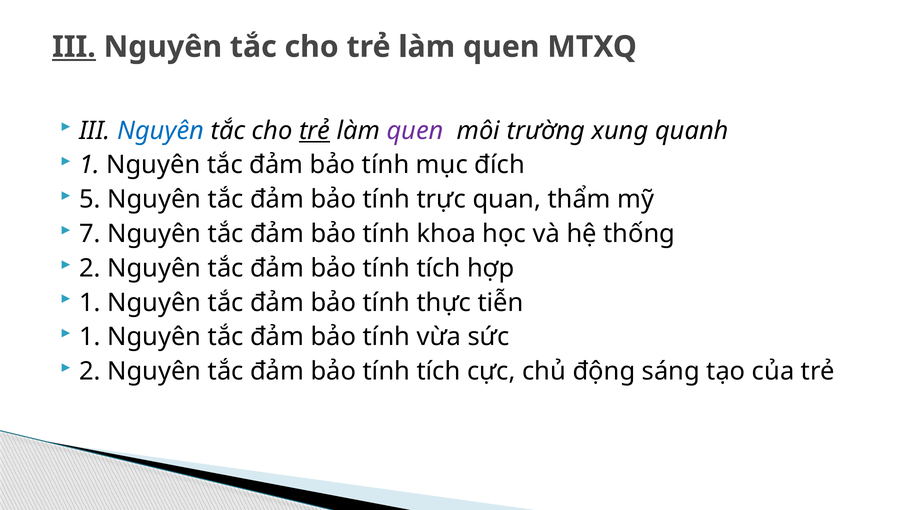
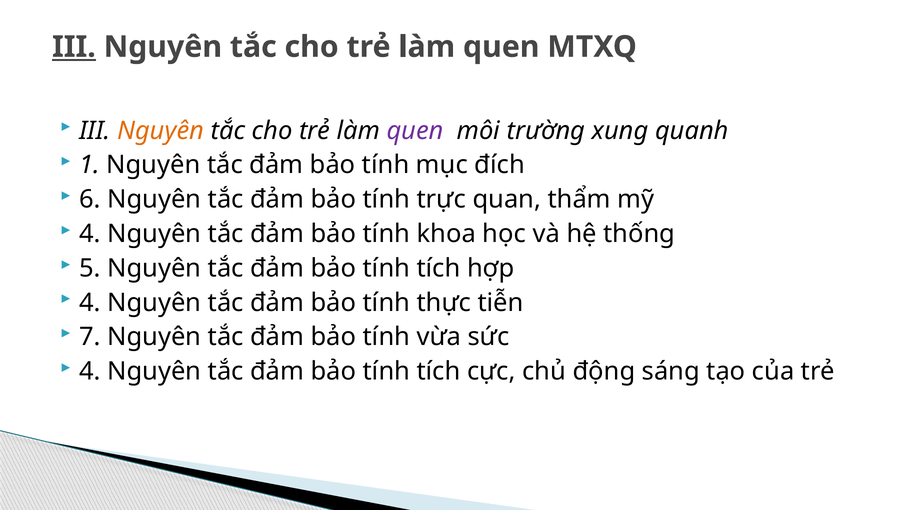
Nguyên colour: blue -> orange (161, 131)
trẻ underline: present -> none (315, 131)
5: 5 -> 6 (90, 199)
7: 7 -> 4 (90, 234)
2: 2 -> 5 (90, 268)
1: 1 -> 4 (90, 303)
1: 1 -> 7 (90, 337)
2: 2 -> 4 (90, 372)
